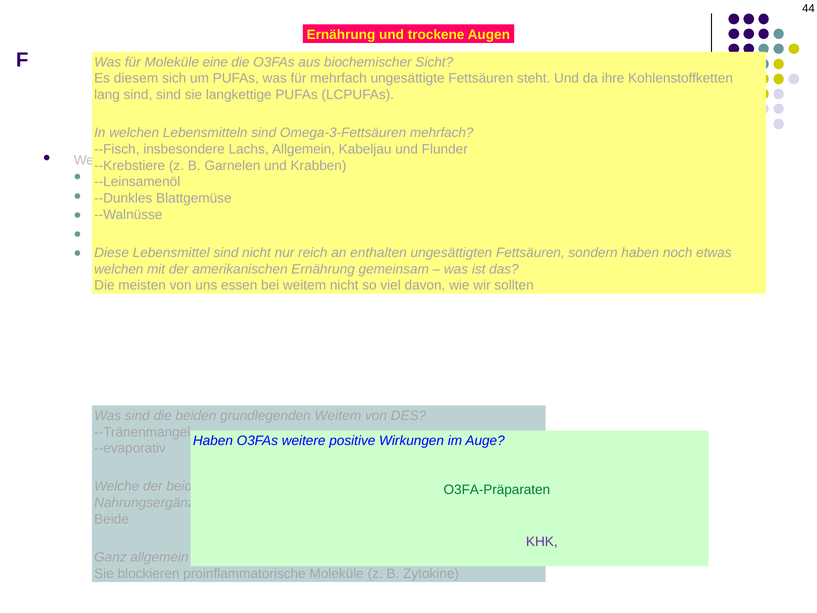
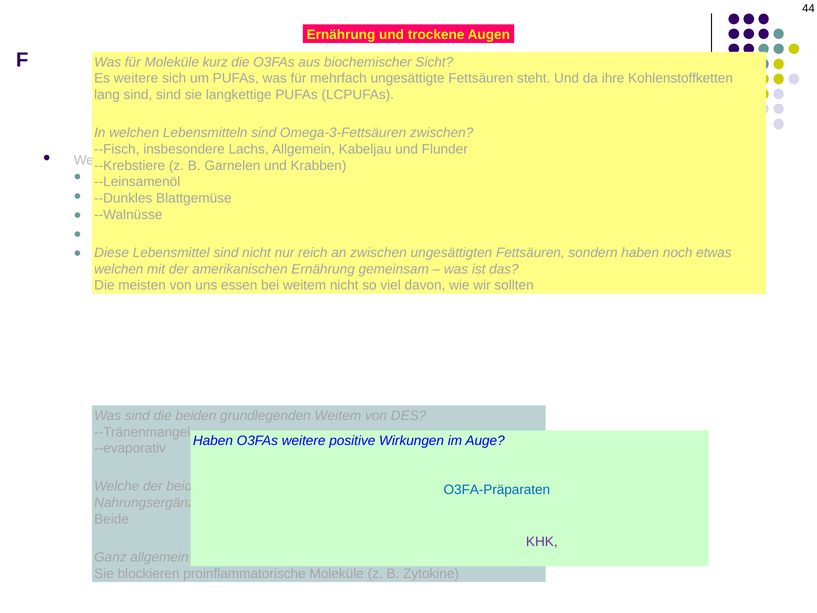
eine: eine -> kurz (215, 62)
Es diesem: diesem -> weitere (136, 78)
Omega-3-Fettsäuren mehrfach: mehrfach -> zwischen (442, 133)
an enthalten: enthalten -> zwischen (378, 253)
O3FA-Präparaten colour: green -> blue (497, 490)
